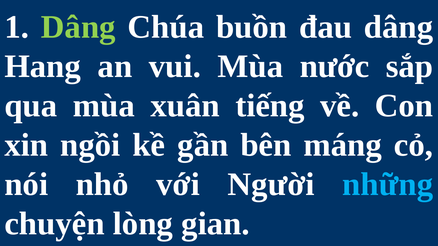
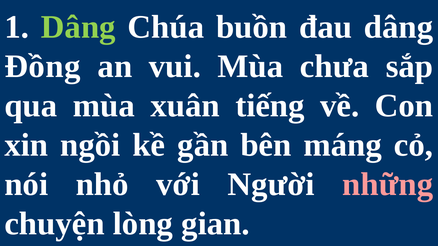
Hang: Hang -> Đồng (43, 66)
nước: nước -> chưa (334, 66)
những colour: light blue -> pink (388, 185)
